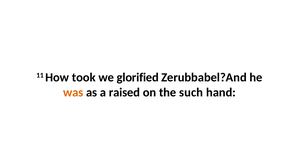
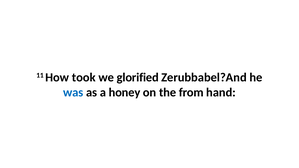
was colour: orange -> blue (73, 92)
raised: raised -> honey (125, 92)
such: such -> from (191, 92)
